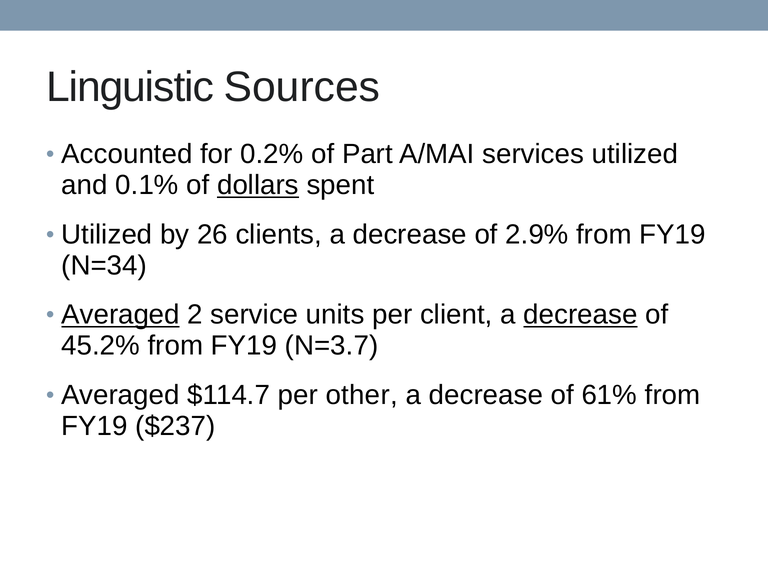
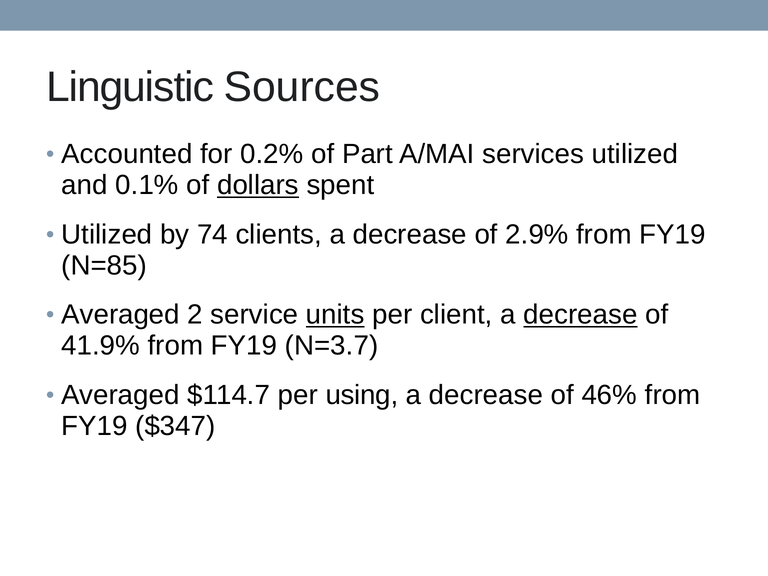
26: 26 -> 74 (212, 234)
N=34: N=34 -> N=85 (104, 265)
Averaged underline: present -> none (121, 315)
units underline: none -> present (335, 315)
45.2%: 45.2% -> 41.9% (101, 346)
other: other -> using (362, 395)
61%: 61% -> 46% (609, 395)
$237: $237 -> $347 (175, 426)
